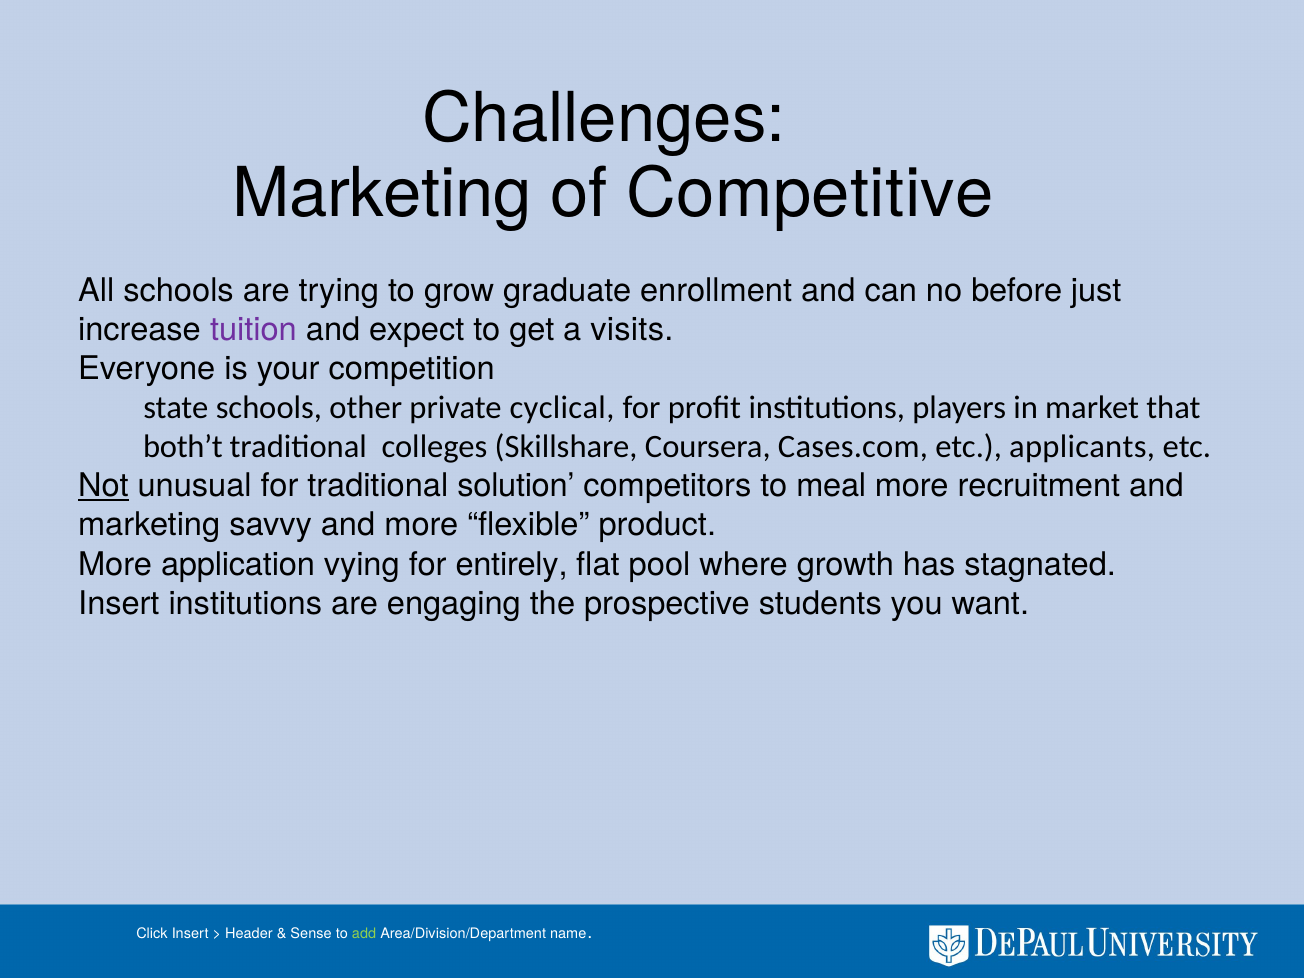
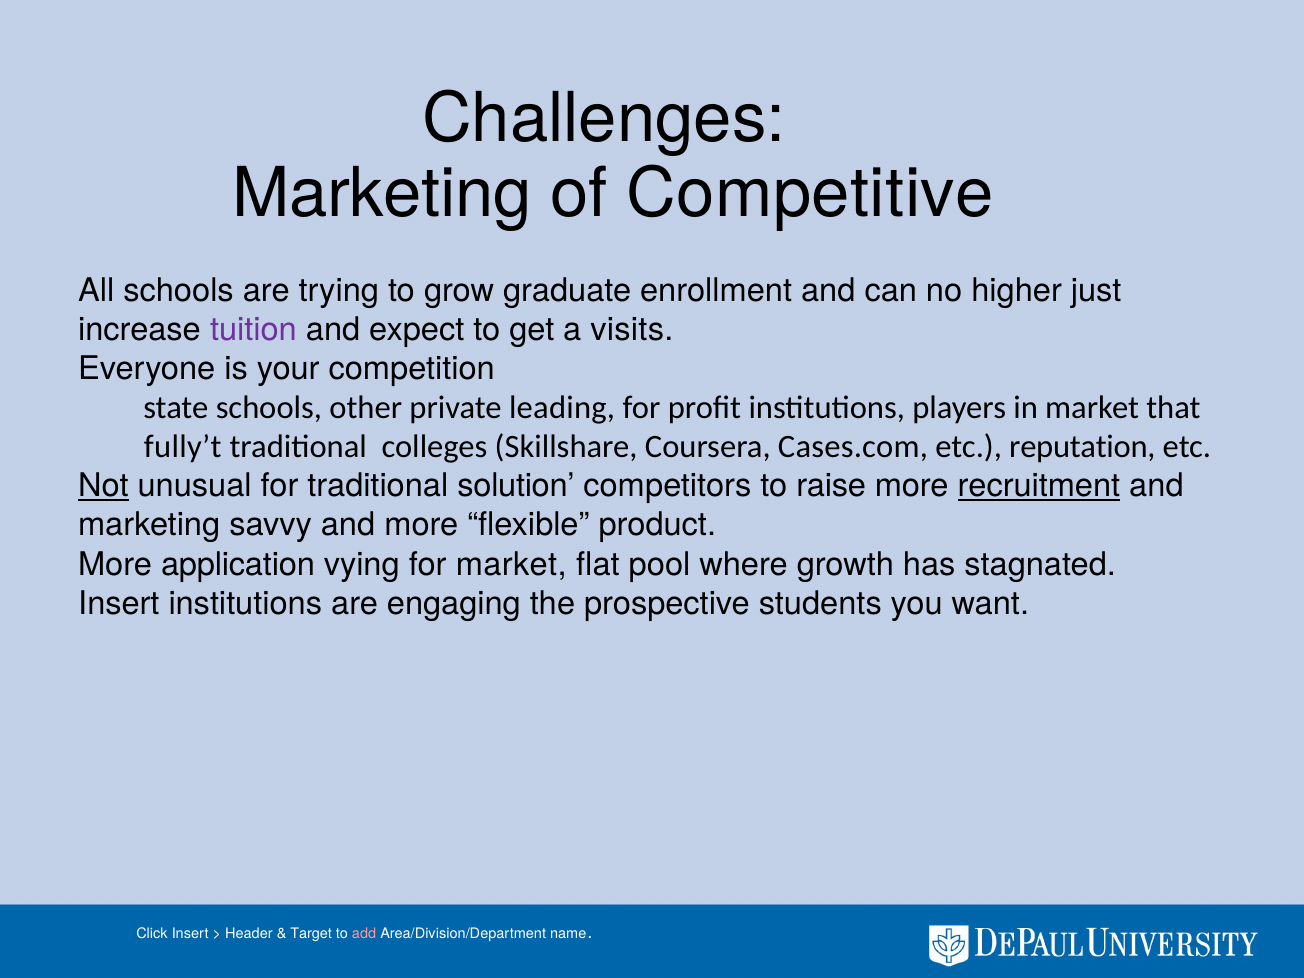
before: before -> higher (1017, 290)
cyclical: cyclical -> leading (562, 408)
both’t: both’t -> fully’t (183, 447)
applicants: applicants -> reputation (1082, 447)
meal: meal -> raise (831, 486)
recruitment underline: none -> present (1039, 486)
for entirely: entirely -> market (511, 564)
Sense: Sense -> Target (311, 933)
add colour: light green -> pink (364, 933)
